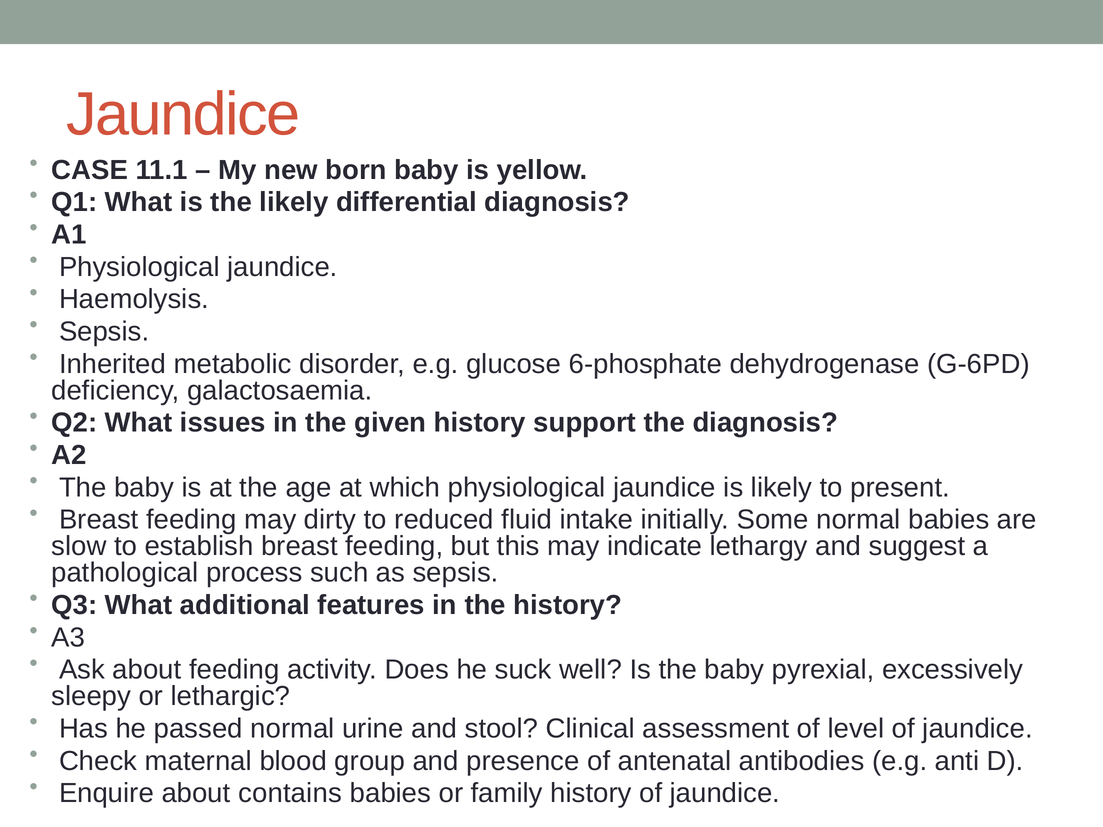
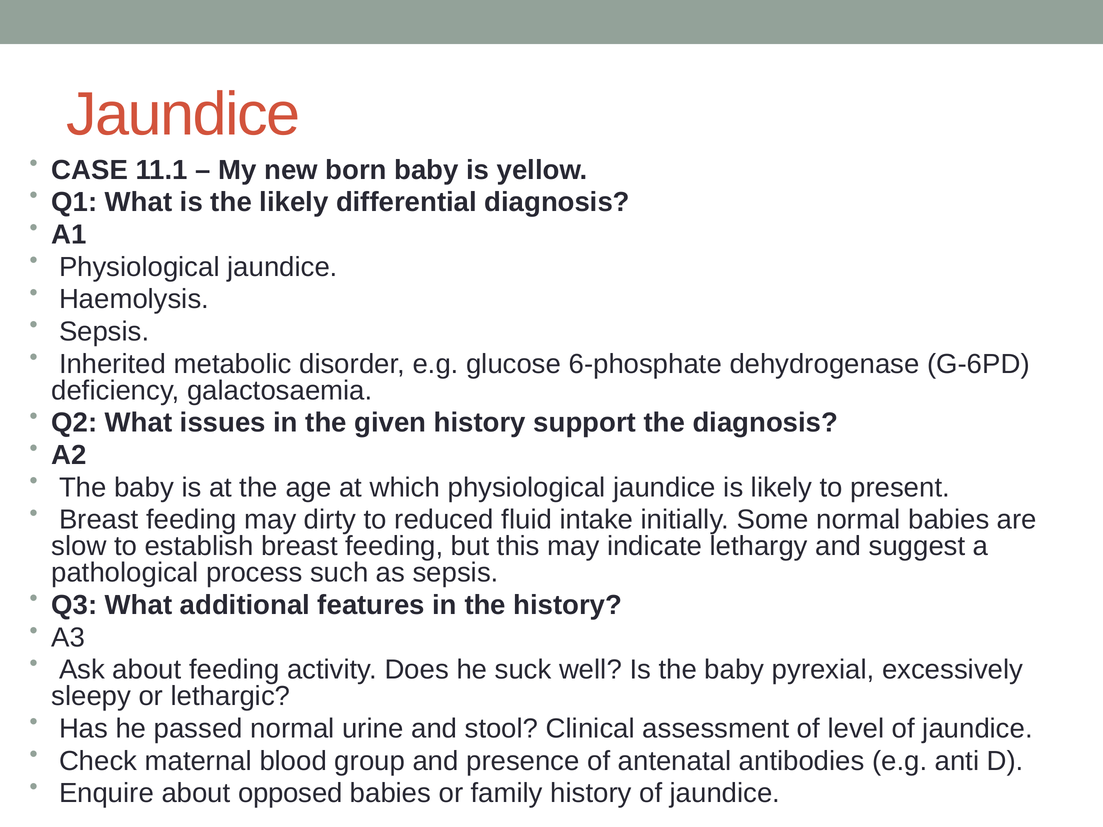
contains: contains -> opposed (290, 794)
